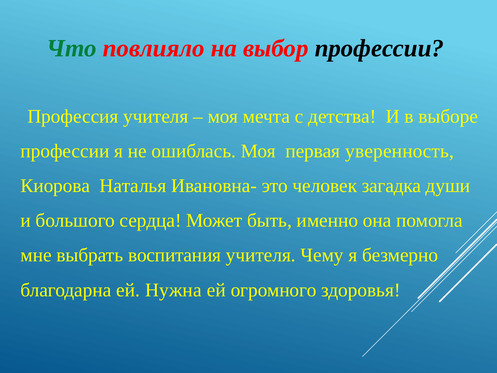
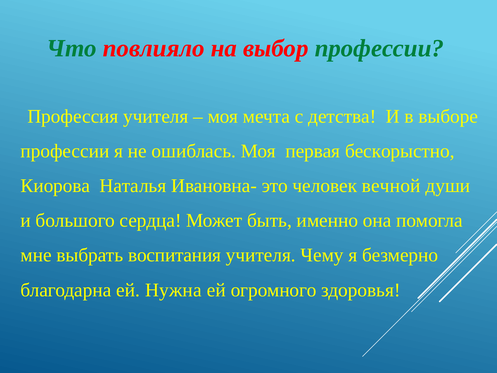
профессии colour: black -> green (379, 48)
уверенность: уверенность -> бескорыстно (400, 151)
загадка: загадка -> вечной (391, 186)
